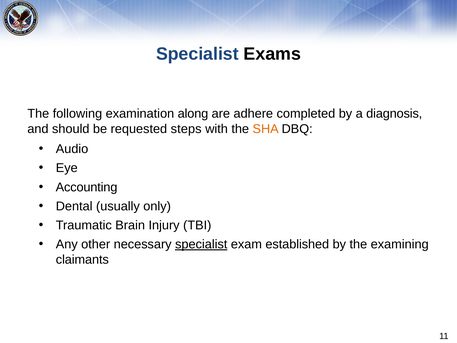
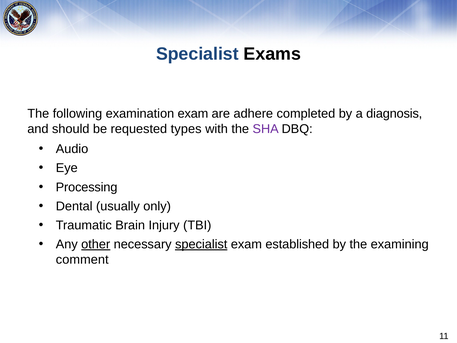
examination along: along -> exam (193, 114)
steps: steps -> types (186, 129)
SHA colour: orange -> purple (266, 129)
Accounting: Accounting -> Processing (87, 187)
other underline: none -> present (96, 244)
claimants: claimants -> comment (82, 259)
